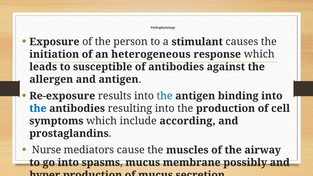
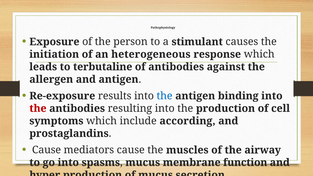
susceptible: susceptible -> terbutaline (103, 67)
the colour: blue -> red (38, 108)
Nurse: Nurse -> Cause (47, 150)
possibly: possibly -> function (245, 163)
